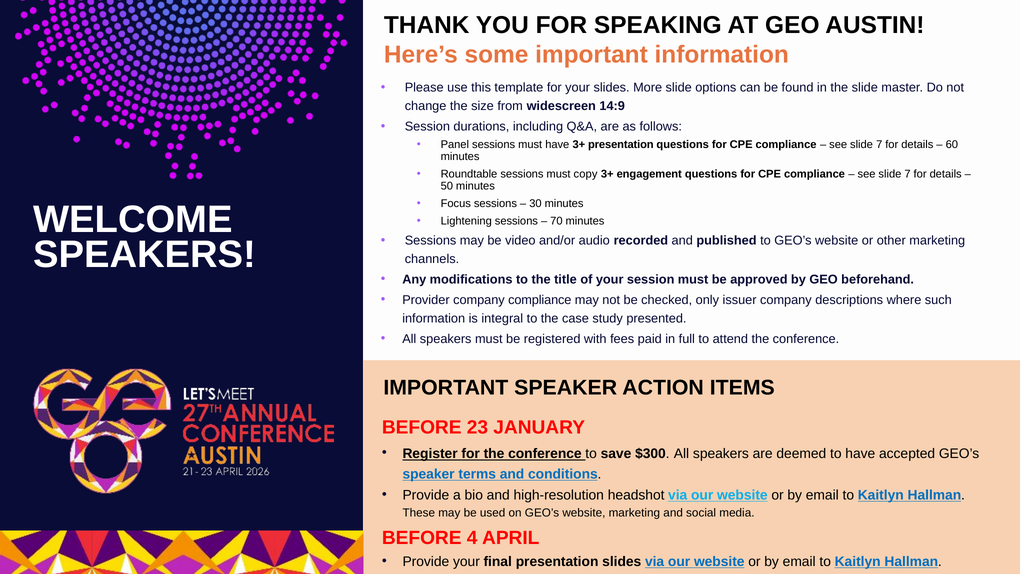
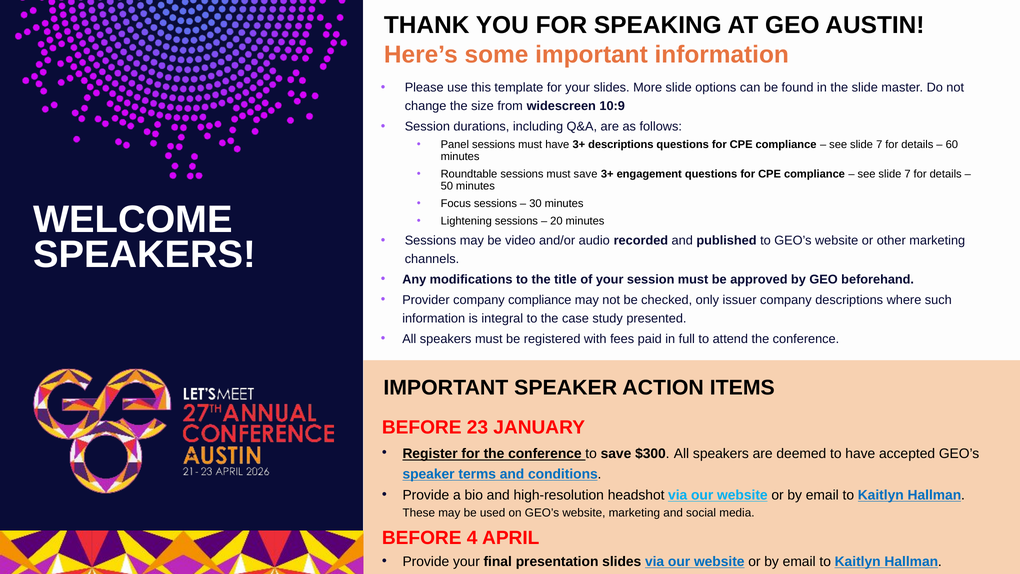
14:9: 14:9 -> 10:9 (612, 106)
3+ presentation: presentation -> descriptions (621, 145)
must copy: copy -> save (586, 174)
70: 70 -> 20 (556, 221)
